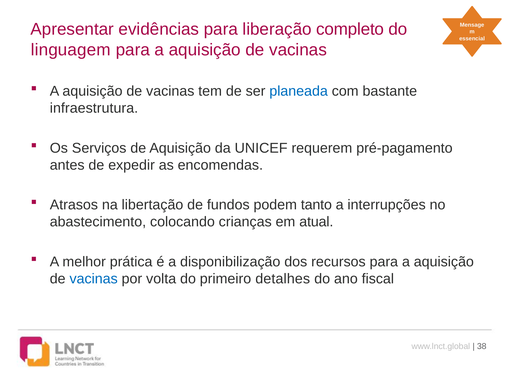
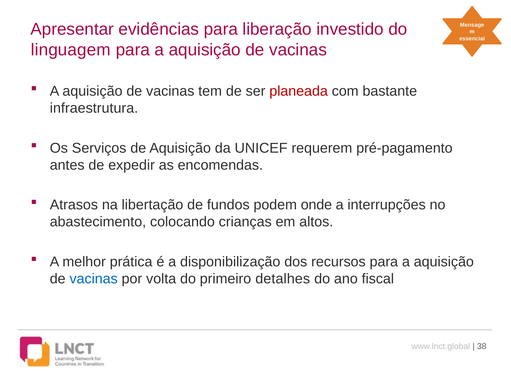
completo: completo -> investido (350, 29)
planeada colour: blue -> red (299, 91)
tanto: tanto -> onde (316, 205)
atual: atual -> altos (316, 222)
